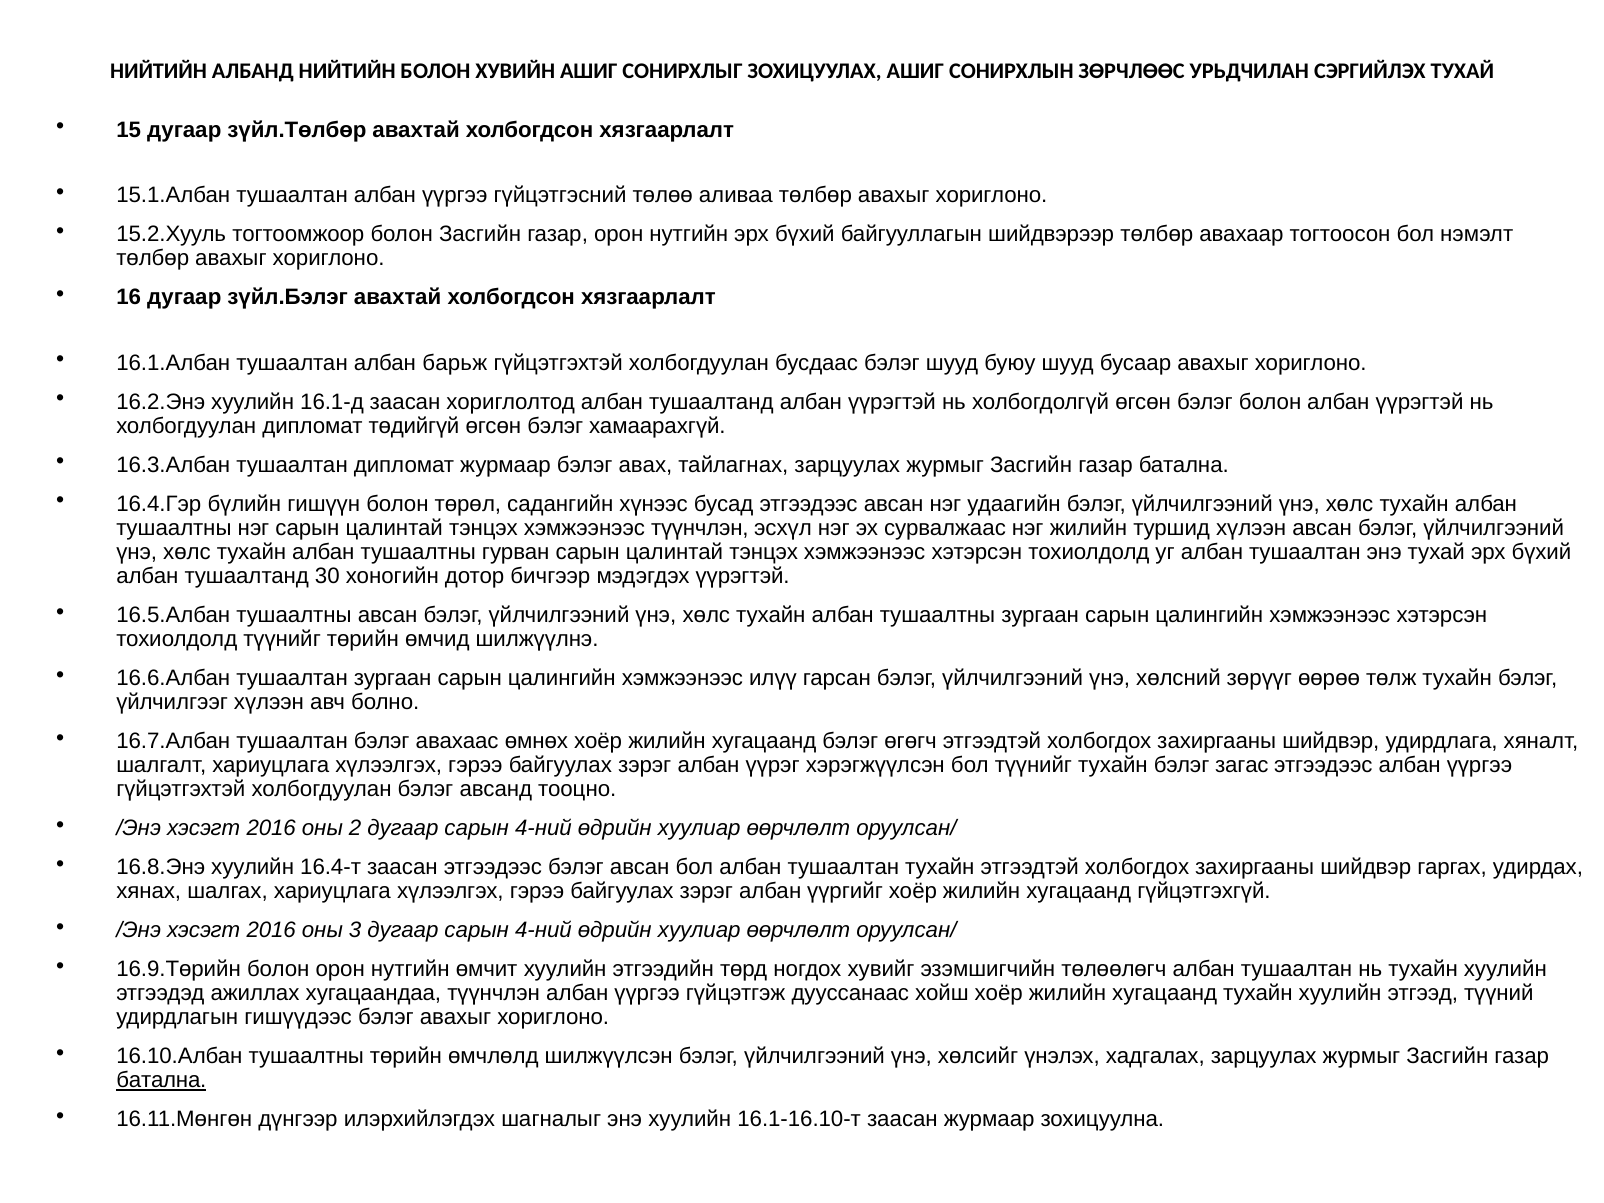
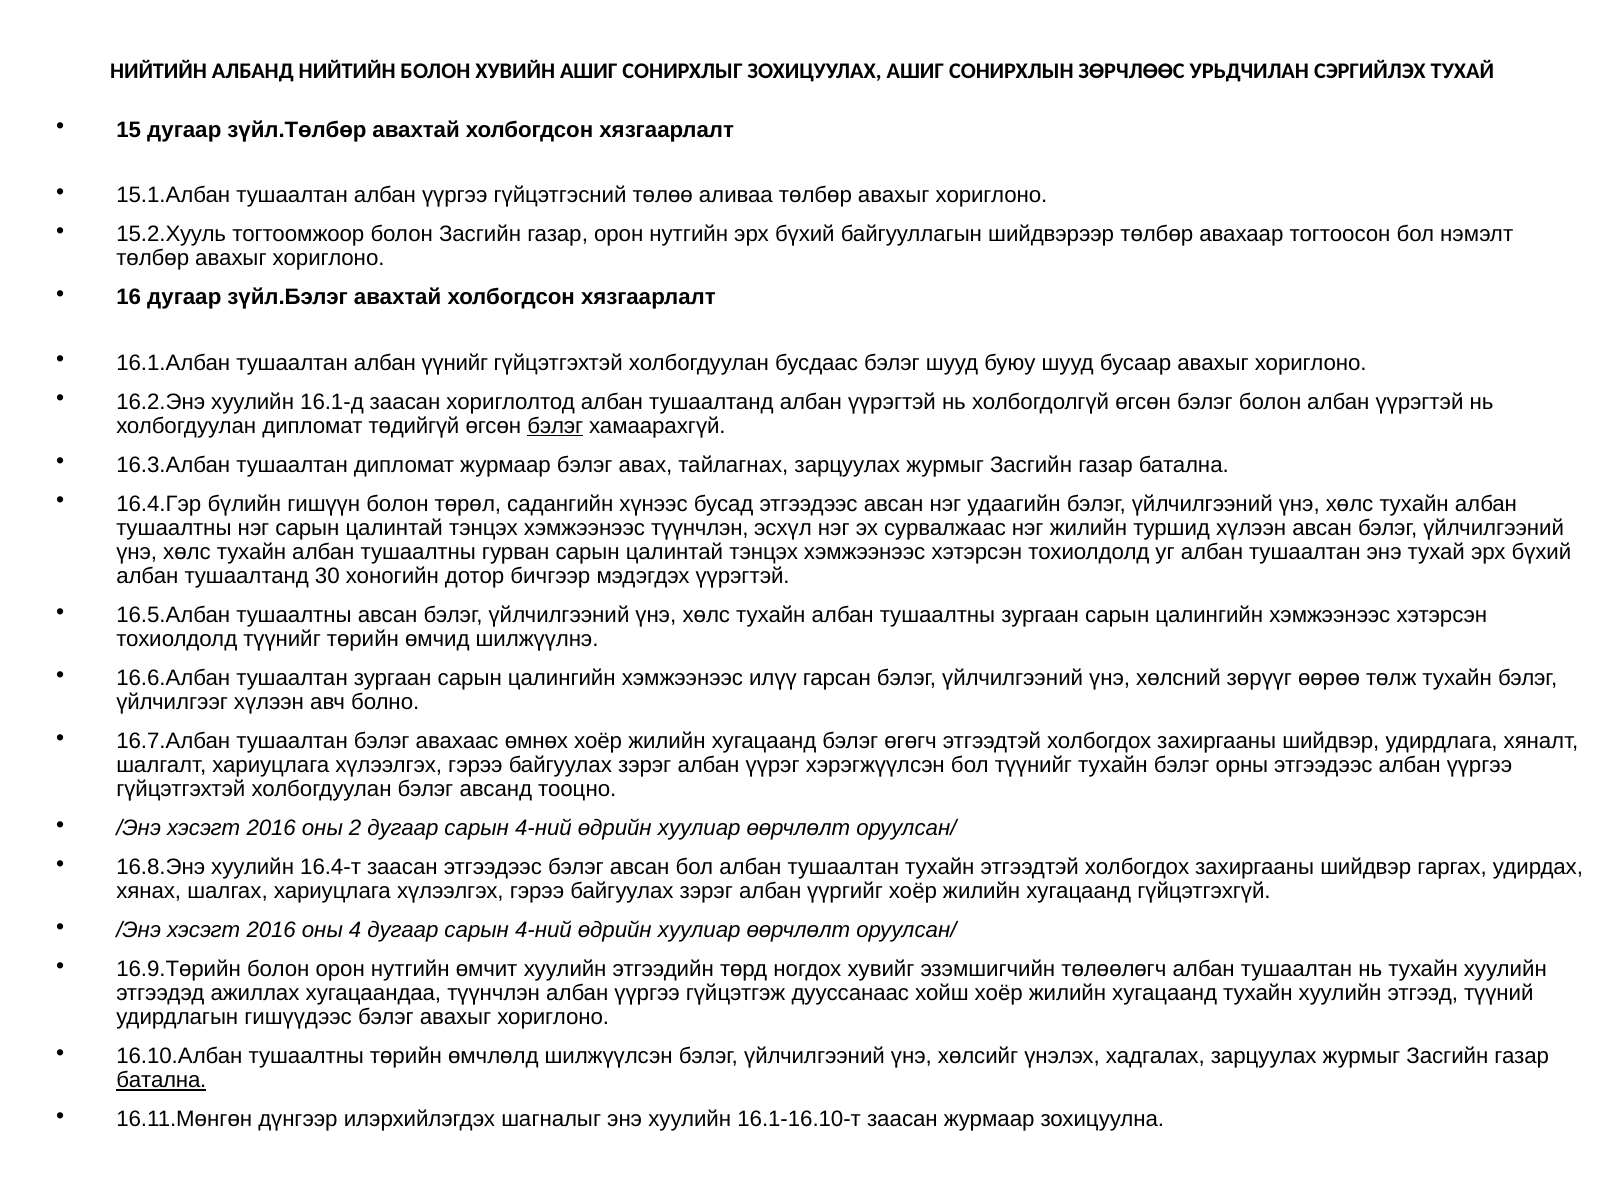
барьж: барьж -> үүнийг (455, 363)
бэлэг underline: none -> present (555, 426)
загас: загас -> орны (1242, 765)
3: 3 -> 4 (355, 930)
